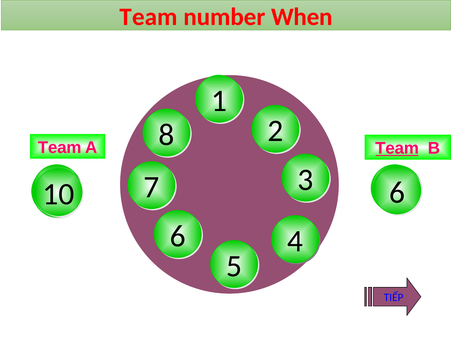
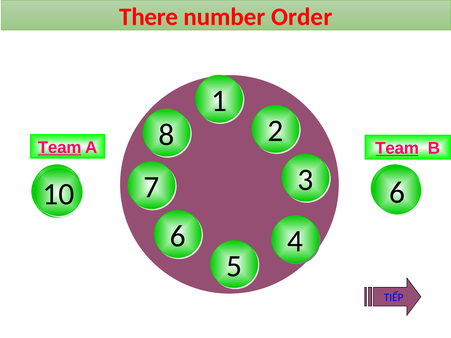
Team: Team -> There (149, 17)
When: When -> Order (302, 17)
Team underline: none -> present (60, 148)
